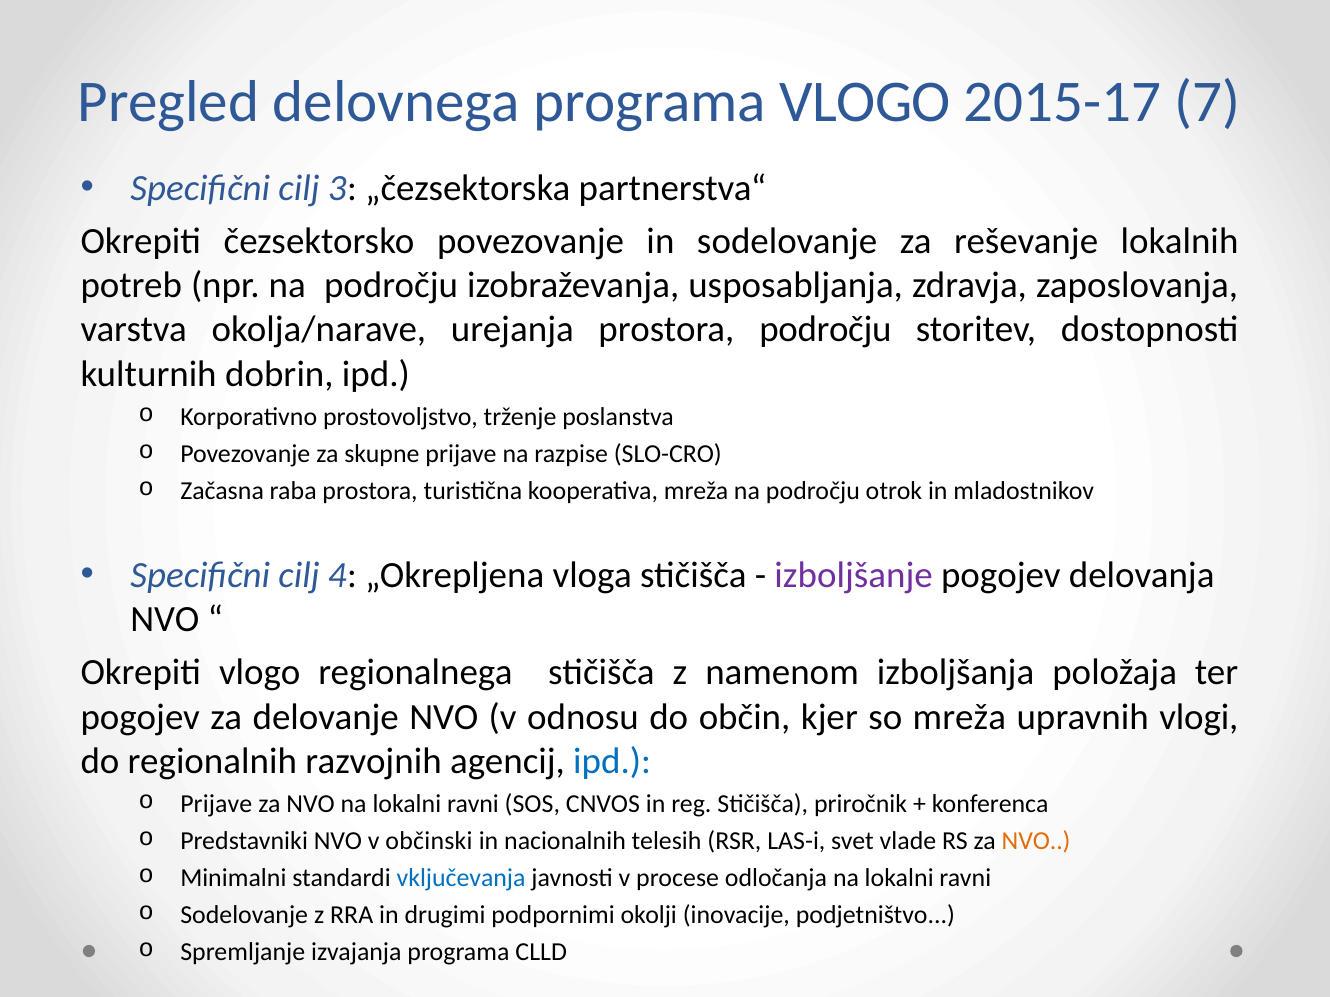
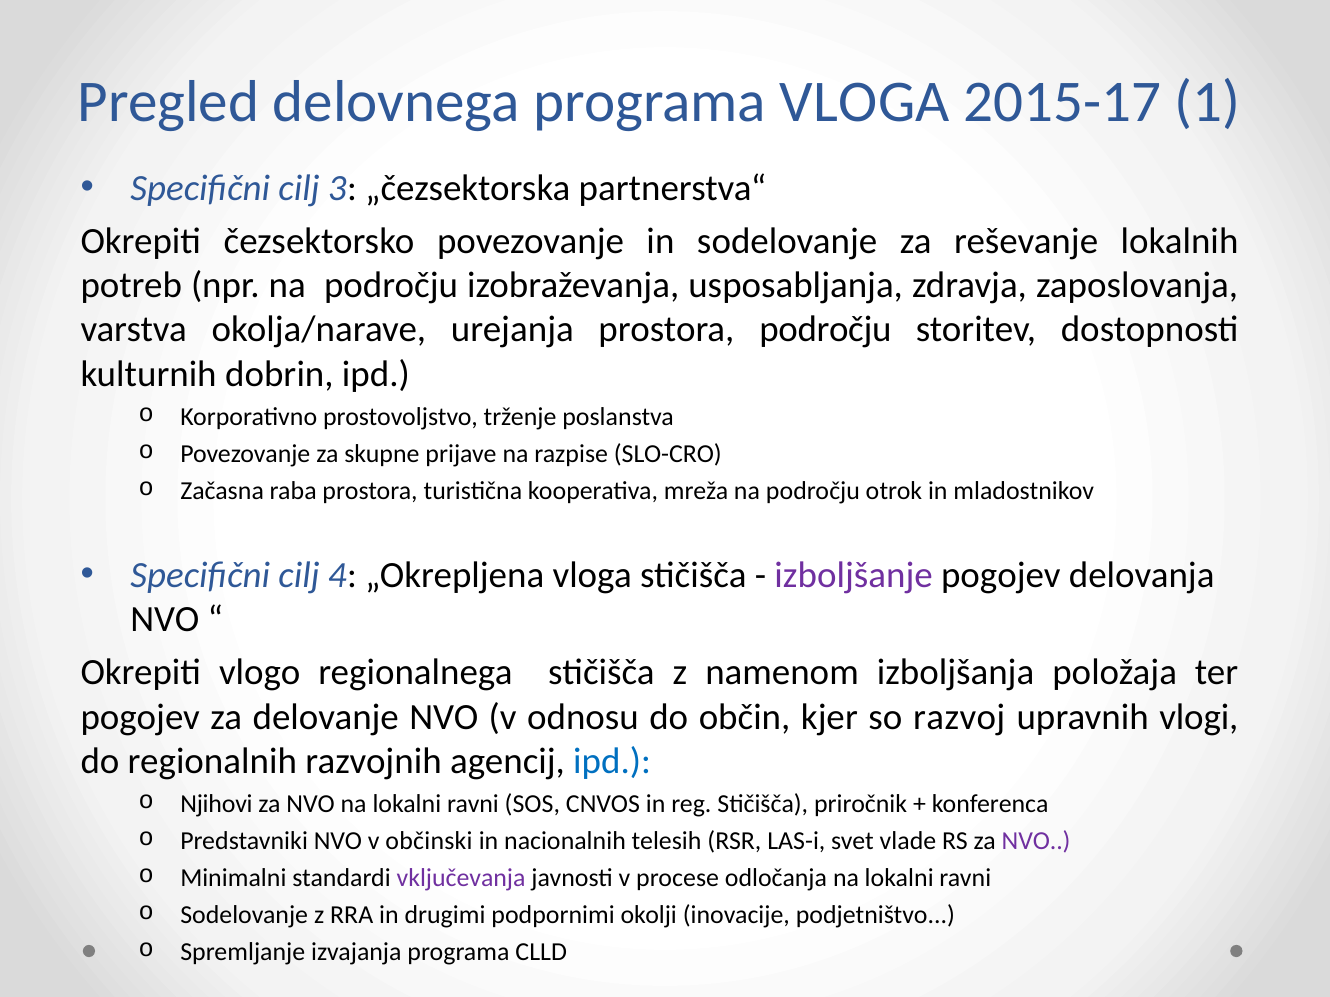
programa VLOGO: VLOGO -> VLOGA (865, 102)
7: 7 -> 1 (1207, 102)
so mreža: mreža -> razvoj (959, 717)
Prijave: Prijave -> Njihovi (216, 804)
NVO colour: orange -> purple (1036, 841)
vključevanja colour: blue -> purple (461, 878)
